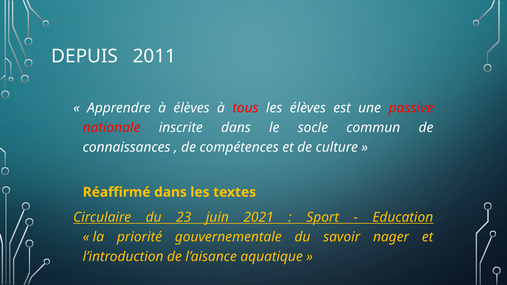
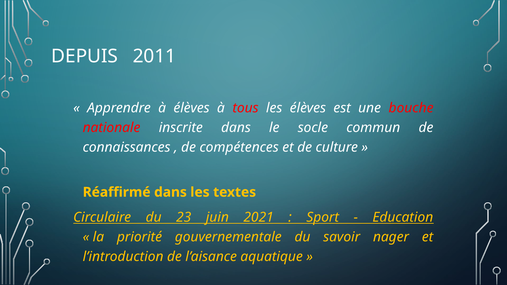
passive: passive -> bouche (411, 108)
